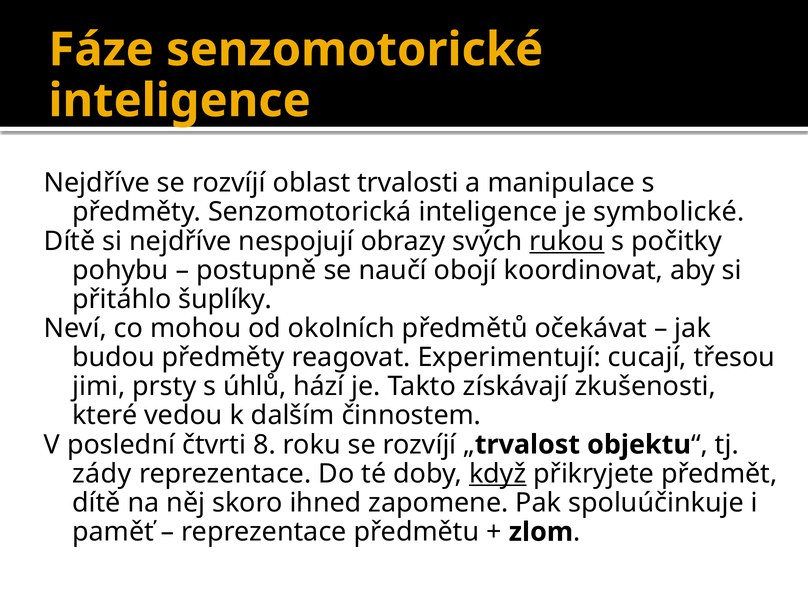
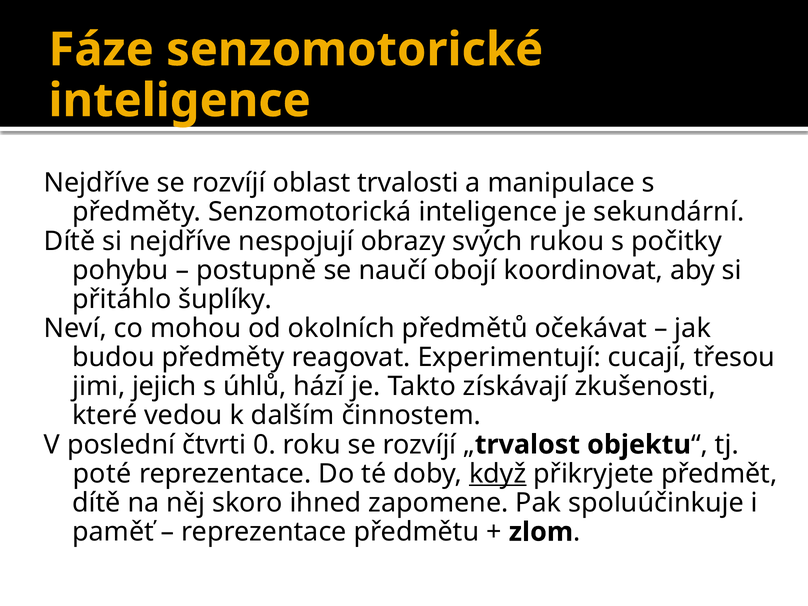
symbolické: symbolické -> sekundární (669, 212)
rukou underline: present -> none (567, 241)
prsty: prsty -> jejich (164, 387)
8: 8 -> 0 (264, 445)
zády: zády -> poté (102, 474)
